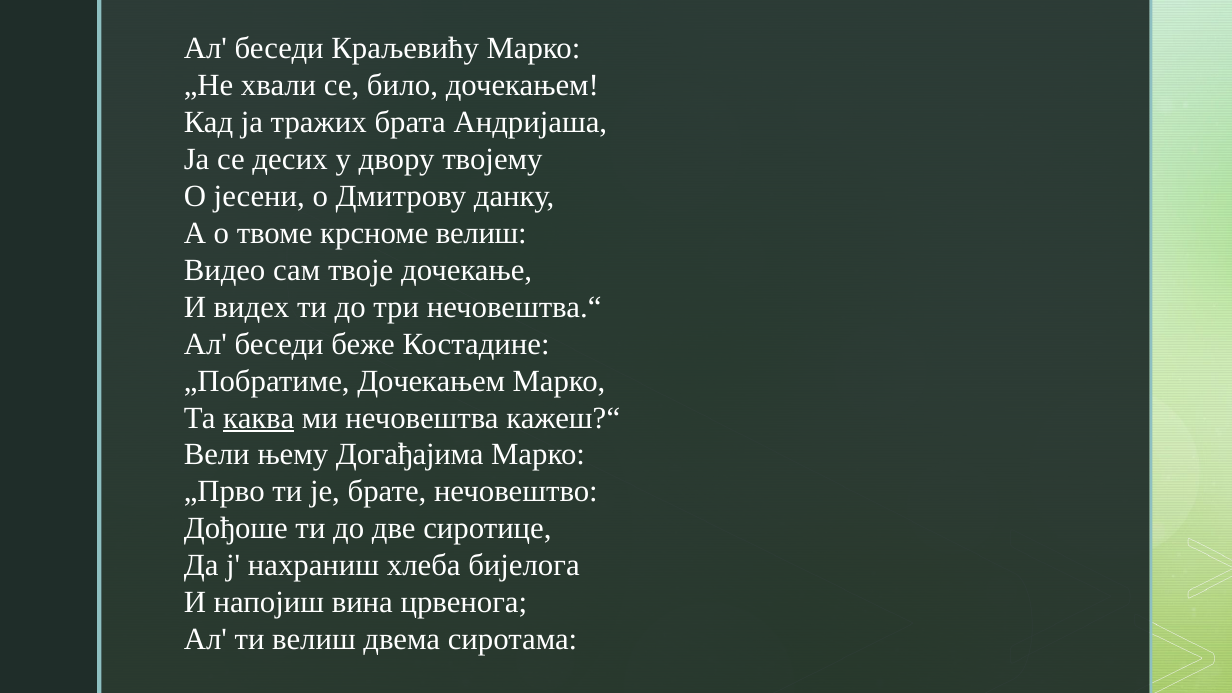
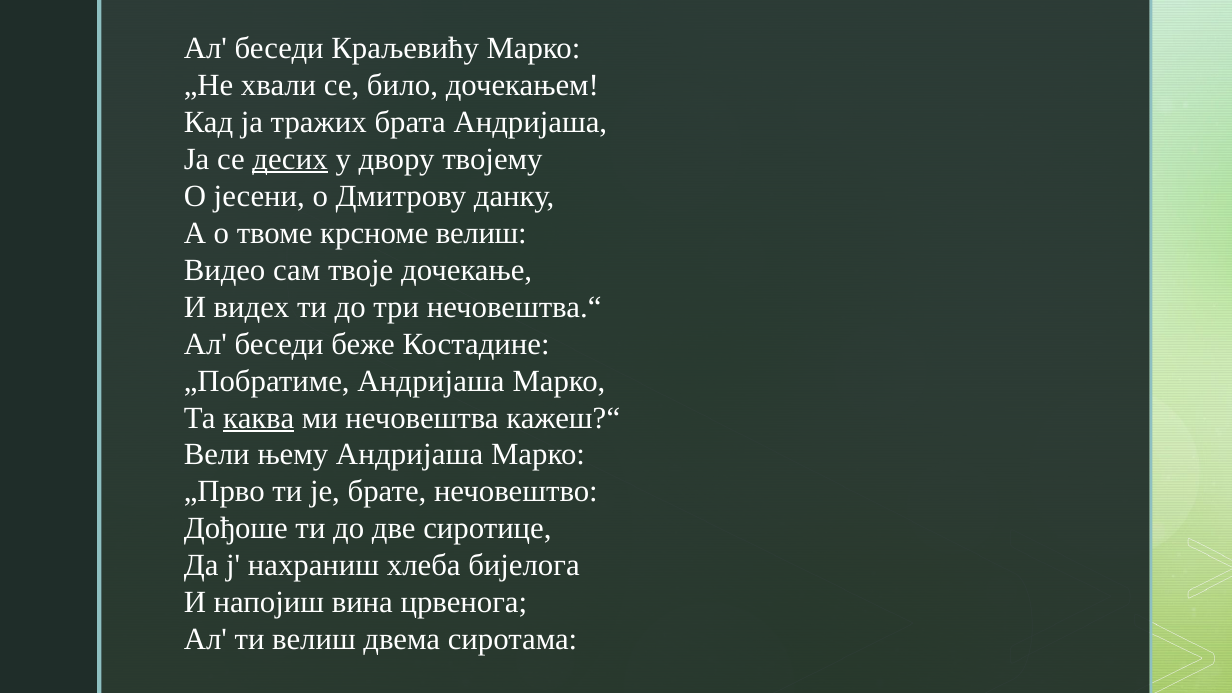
десих underline: none -> present (290, 159)
„Побратиме Дочекањем: Дочекањем -> Андријаша (431, 381)
њему Догађајима: Догађајима -> Андријаша (410, 455)
